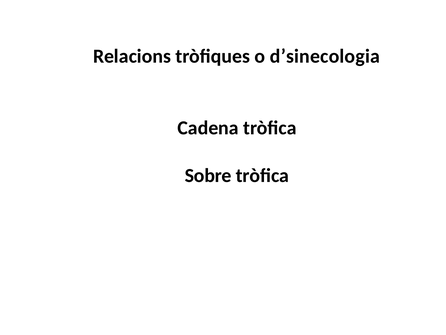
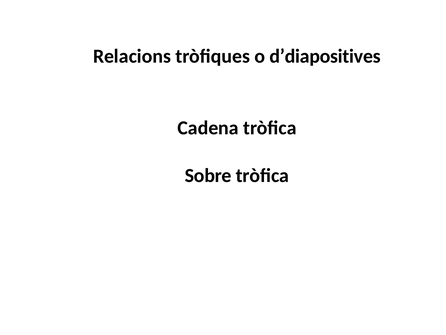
d’sinecologia: d’sinecologia -> d’diapositives (325, 56)
